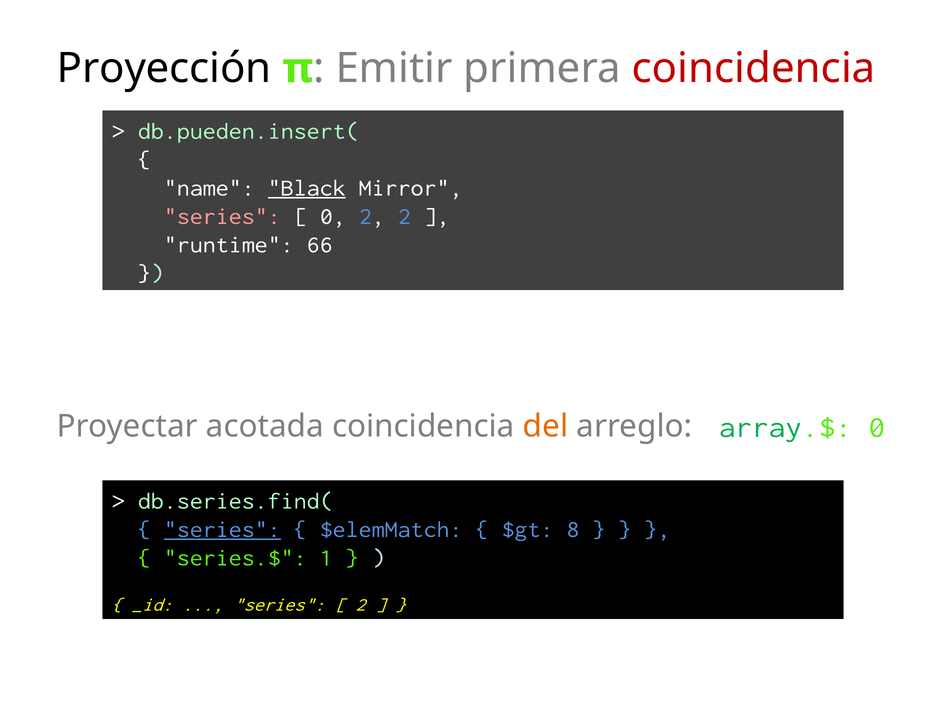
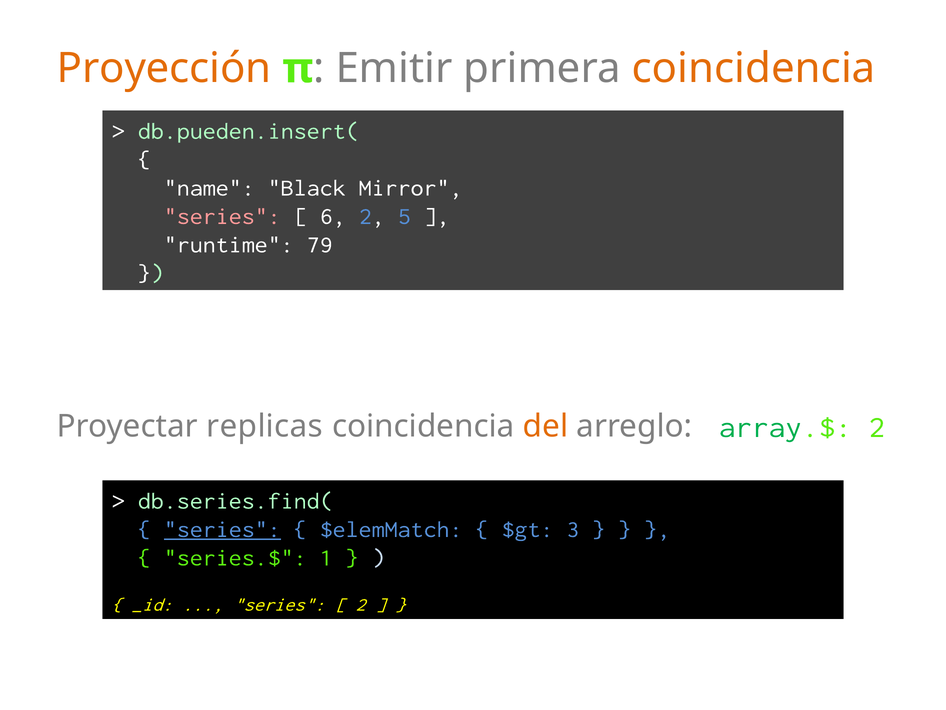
Proyección colour: black -> orange (164, 68)
coincidencia colour: red -> orange (754, 68)
Black underline: present -> none (307, 188)
0: 0 -> 6 (333, 216)
2 2: 2 -> 5 (404, 216)
66: 66 -> 79 (320, 244)
acotada: acotada -> replicas (265, 426)
array.$ 0: 0 -> 2 (877, 427)
8: 8 -> 3 (573, 529)
